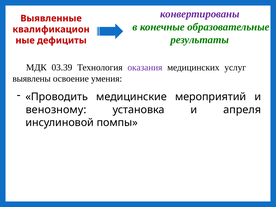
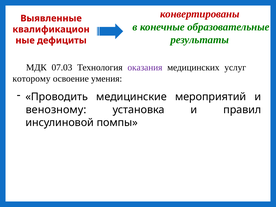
конвертированы colour: purple -> red (200, 14)
03.39: 03.39 -> 07.03 (62, 68)
выявлены: выявлены -> которому (31, 79)
апреля: апреля -> правил (242, 110)
